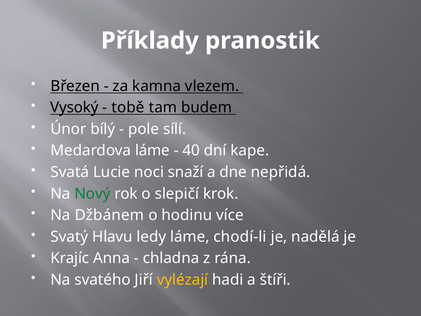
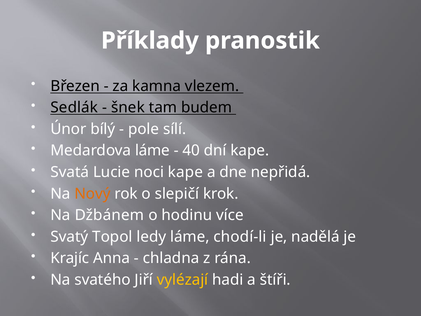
Vysoký: Vysoký -> Sedlák (74, 107)
tobě: tobě -> šnek (128, 107)
noci snaží: snaží -> kape (185, 172)
Nový colour: green -> orange (93, 194)
Hlavu: Hlavu -> Topol (112, 237)
